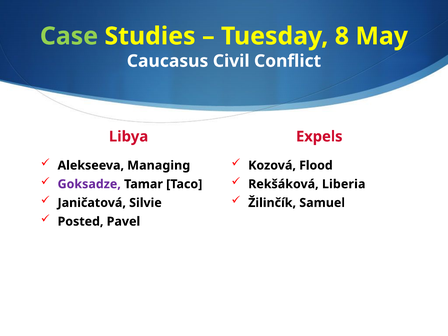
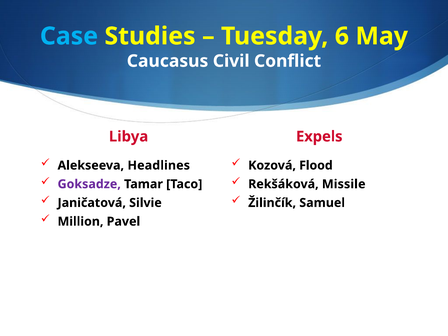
Case colour: light green -> light blue (69, 36)
8: 8 -> 6 (342, 36)
Managing: Managing -> Headlines (159, 165)
Liberia: Liberia -> Missile (344, 184)
Posted: Posted -> Million (81, 222)
